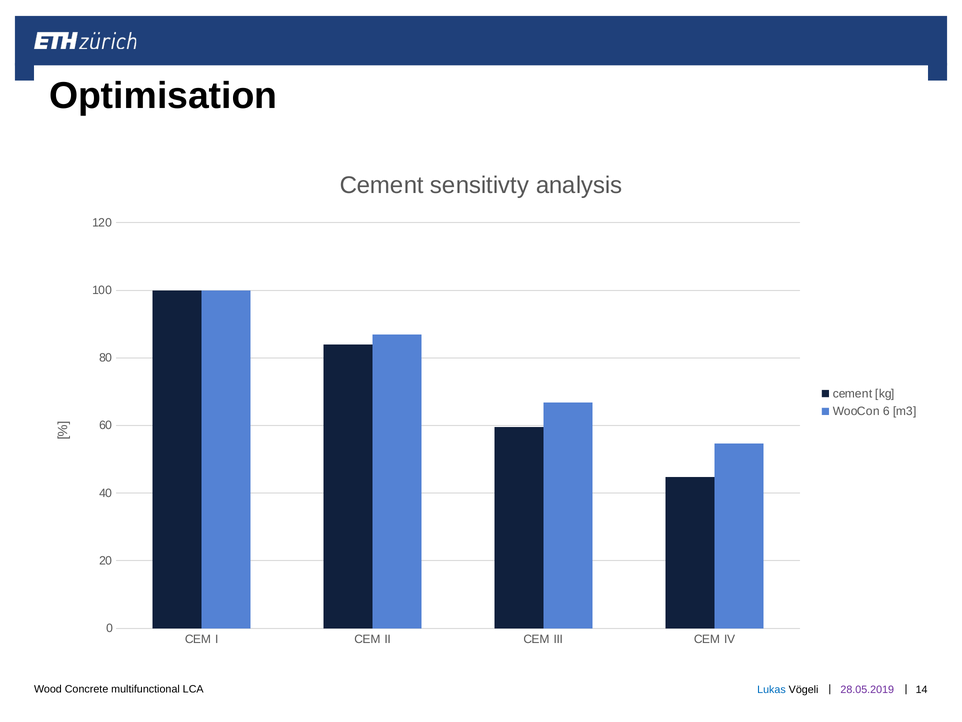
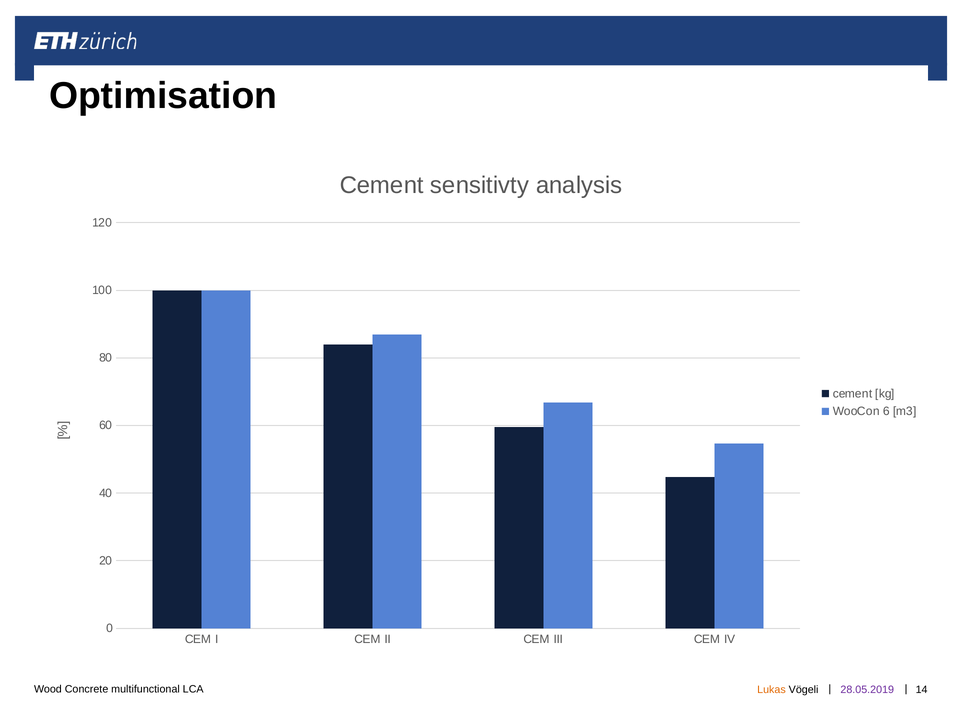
Lukas colour: blue -> orange (771, 689)
